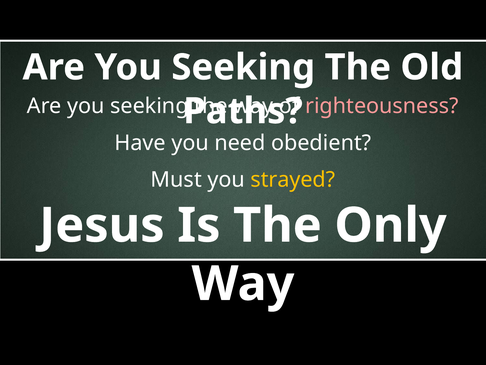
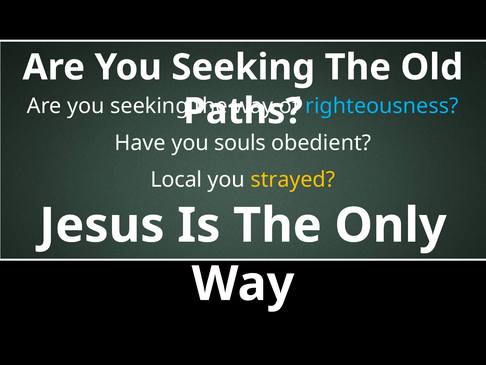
righteousness colour: pink -> light blue (382, 106)
need: need -> souls (240, 143)
Must: Must -> Local (176, 179)
